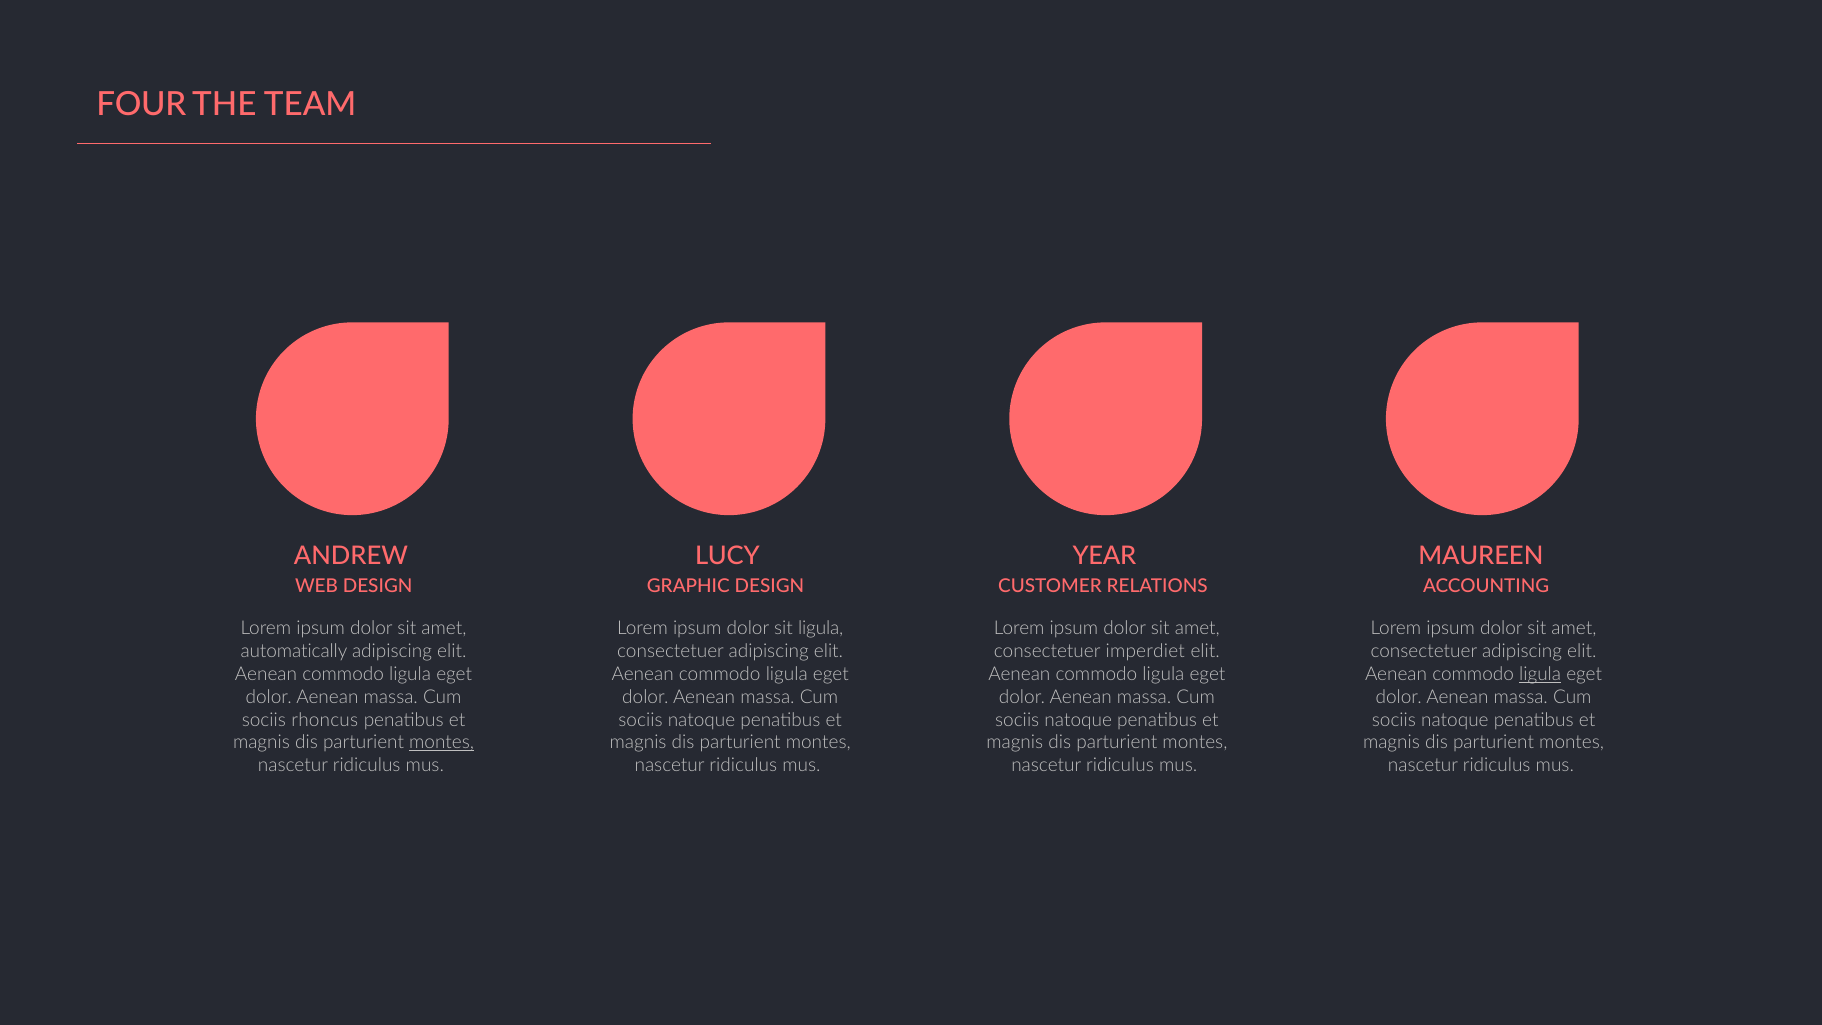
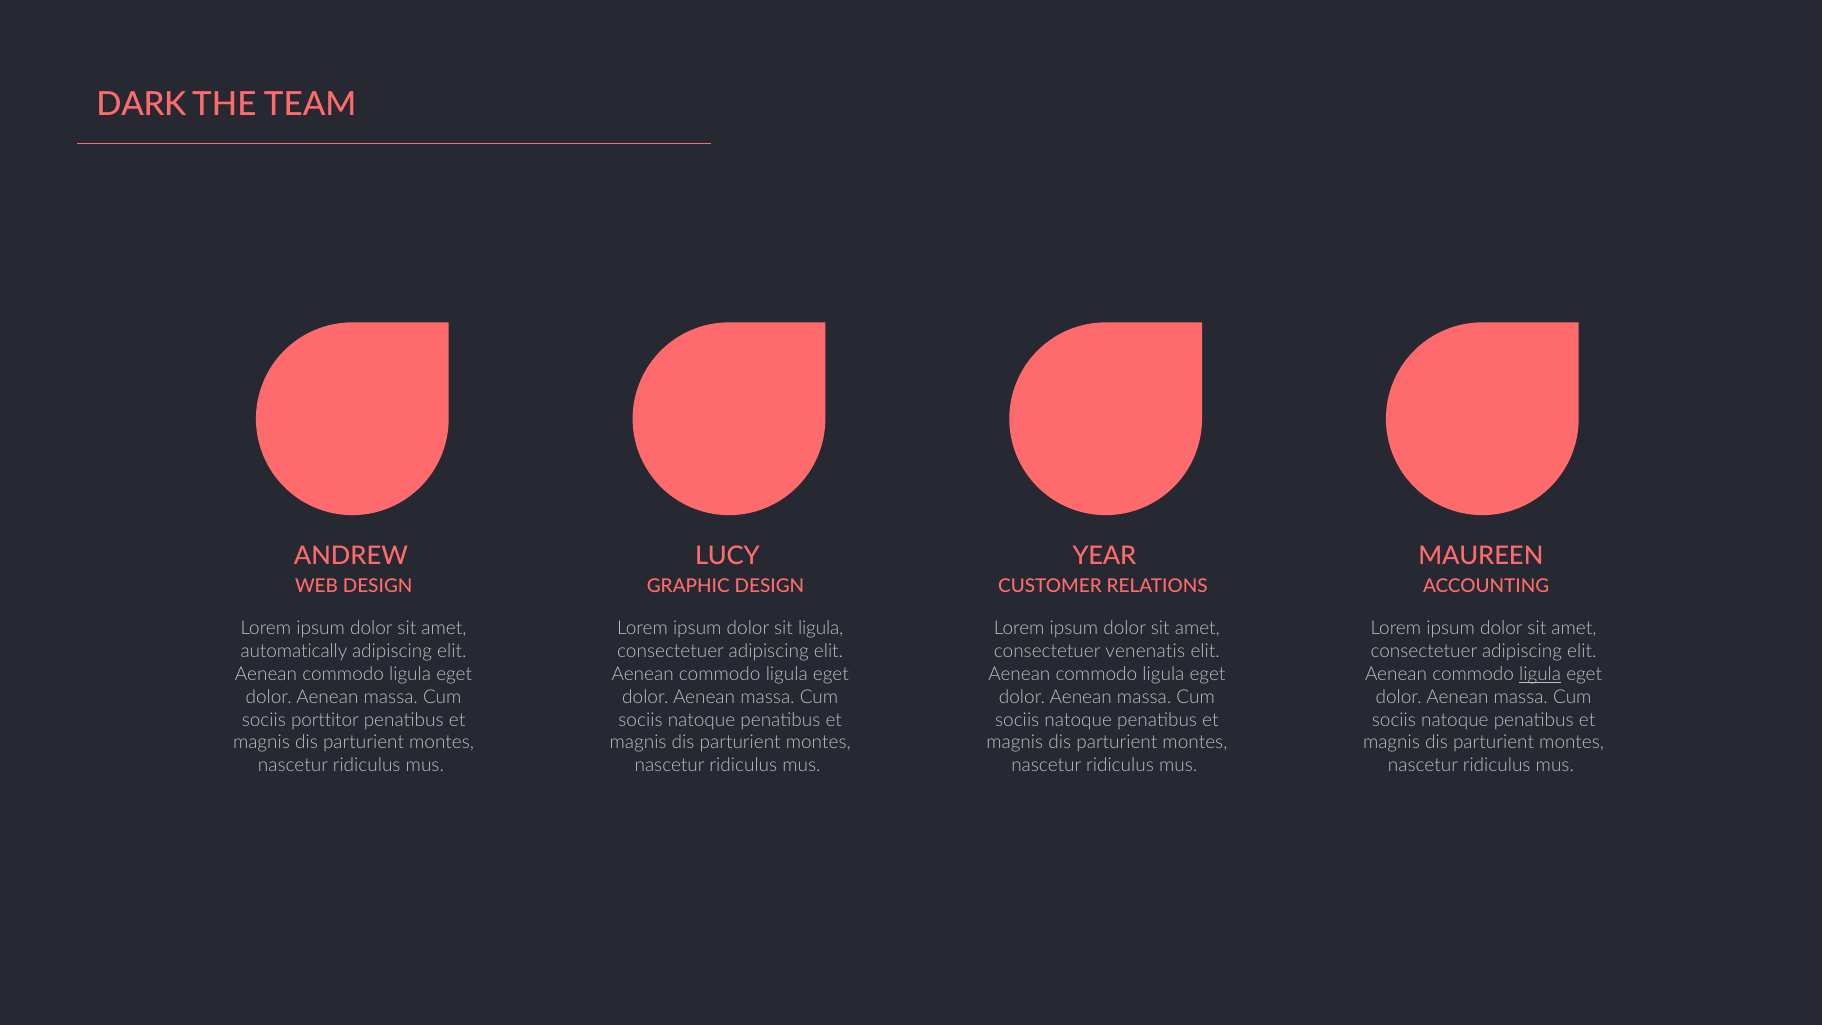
FOUR: FOUR -> DARK (141, 105)
imperdiet: imperdiet -> venenatis (1145, 651)
rhoncus: rhoncus -> porttitor (325, 720)
montes underline: present -> none (442, 743)
